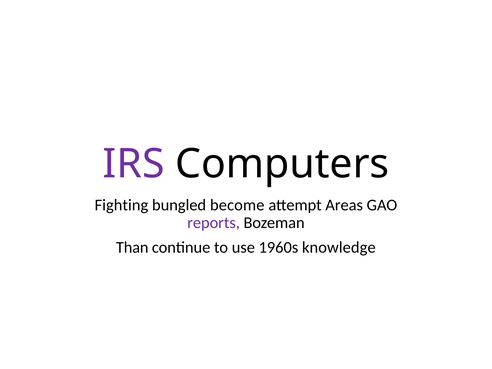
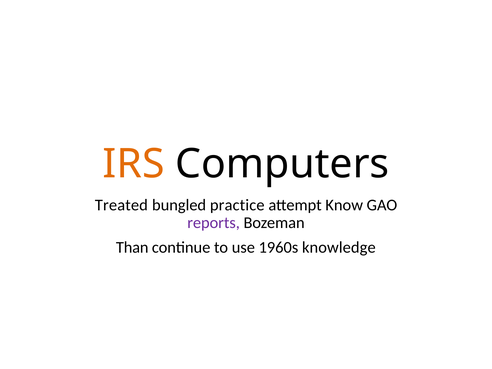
IRS colour: purple -> orange (134, 164)
Fighting: Fighting -> Treated (121, 205)
become: become -> practice (237, 205)
Areas: Areas -> Know (344, 205)
